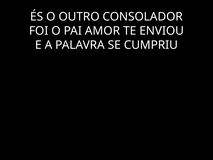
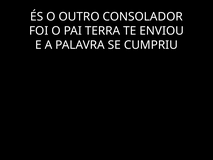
AMOR: AMOR -> TERRA (103, 31)
